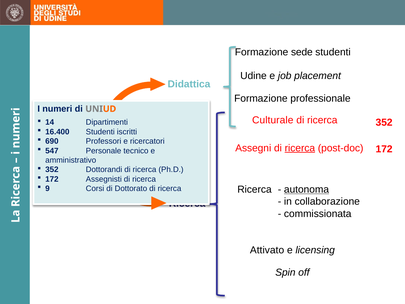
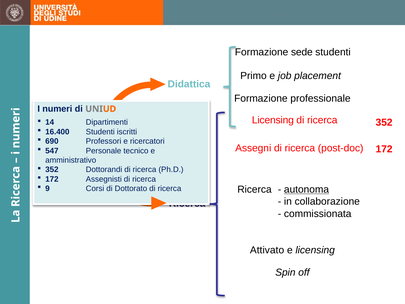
Udine: Udine -> Primo (253, 76)
Culturale: Culturale -> Licensing (273, 120)
ricerca underline: present -> none (300, 148)
